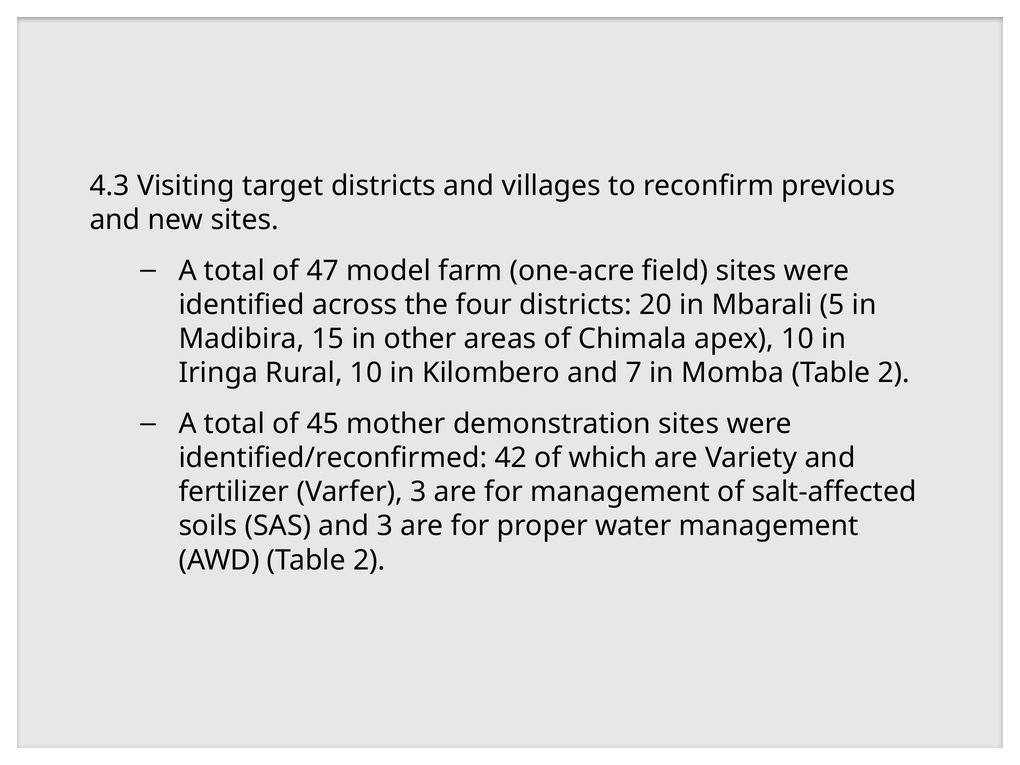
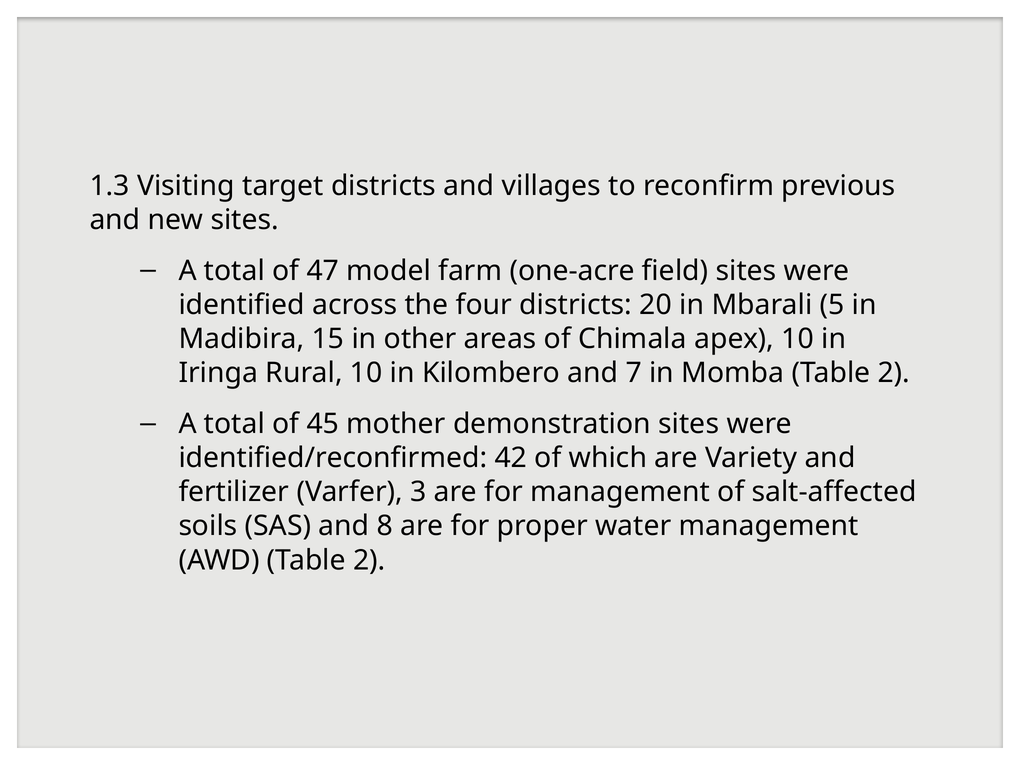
4.3: 4.3 -> 1.3 (110, 186)
and 3: 3 -> 8 (385, 526)
